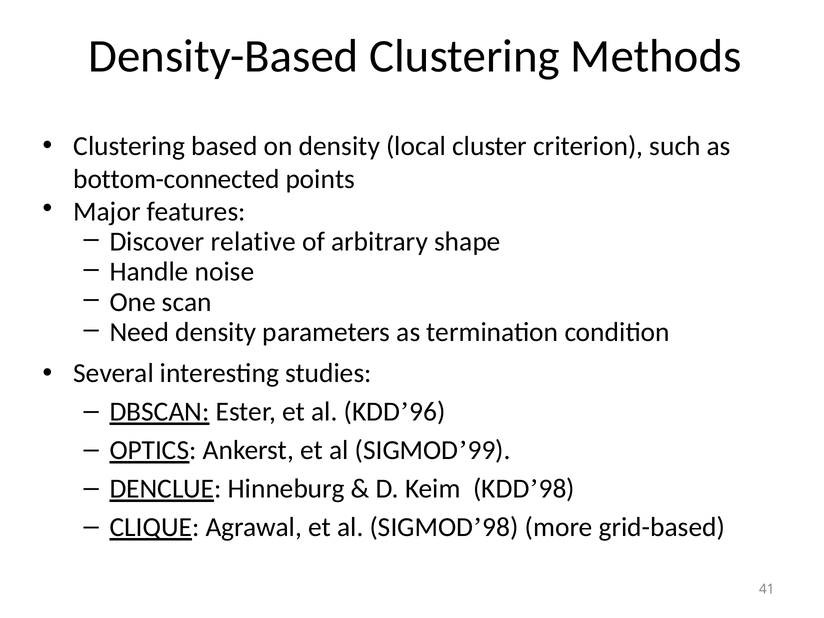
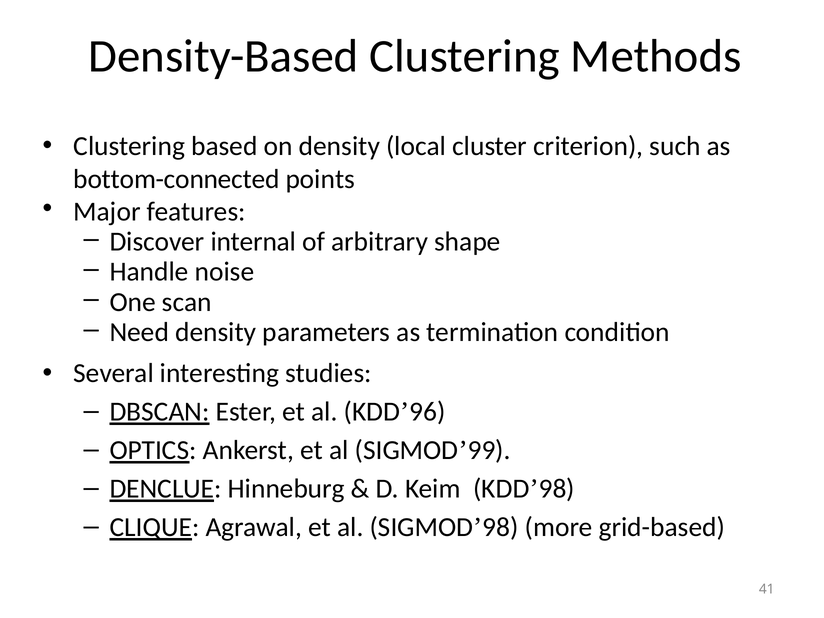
relative: relative -> internal (253, 242)
